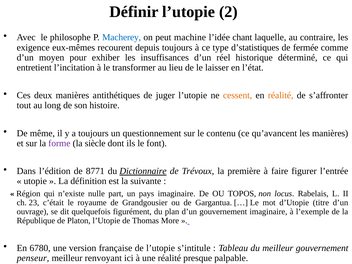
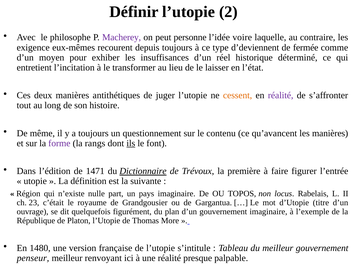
Macherey colour: blue -> purple (122, 37)
machine: machine -> personne (190, 37)
chant: chant -> voire (242, 37)
d’statistiques: d’statistiques -> d’deviennent (255, 47)
réalité colour: orange -> purple (281, 95)
siècle: siècle -> rangs (95, 143)
ils underline: none -> present (131, 143)
8771: 8771 -> 1471 (95, 171)
6780: 6780 -> 1480 (40, 248)
